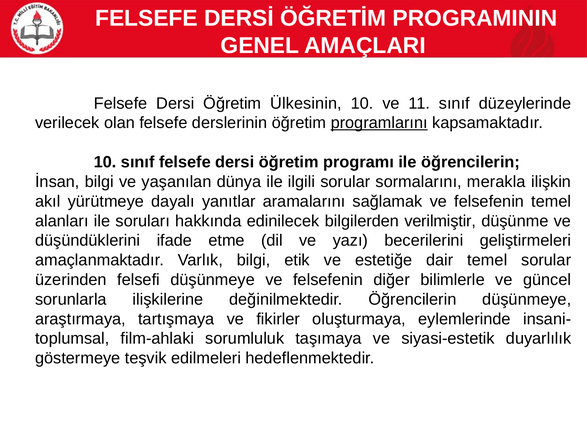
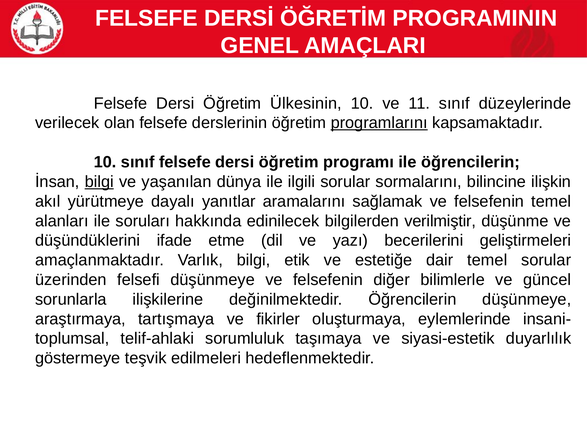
bilgi underline: none -> present (99, 181)
merakla: merakla -> bilincine (496, 181)
film-ahlaki: film-ahlaki -> telif-ahlaki (157, 338)
